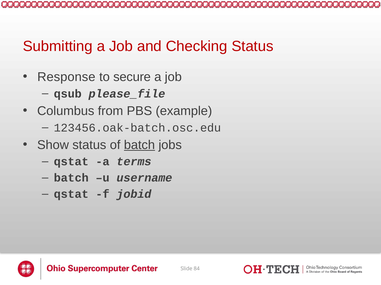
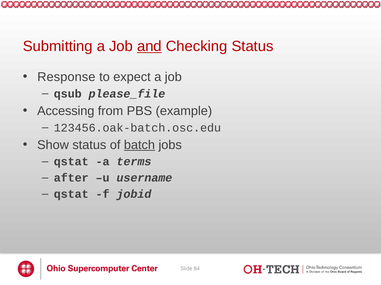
and underline: none -> present (149, 46)
secure: secure -> expect (132, 77)
Columbus: Columbus -> Accessing (66, 111)
batch: batch -> after (71, 178)
